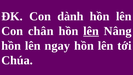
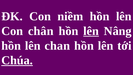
dành: dành -> niềm (70, 16)
ngay: ngay -> chan (57, 46)
Chúa underline: none -> present (17, 60)
